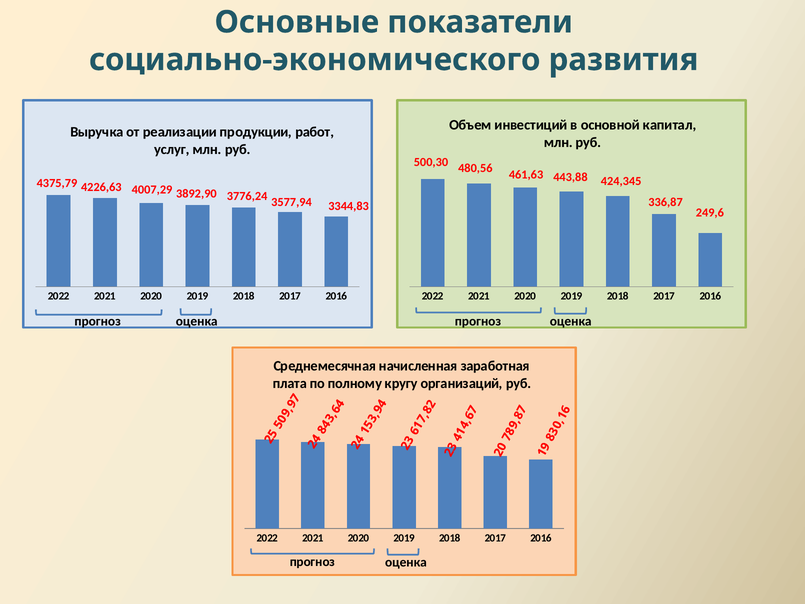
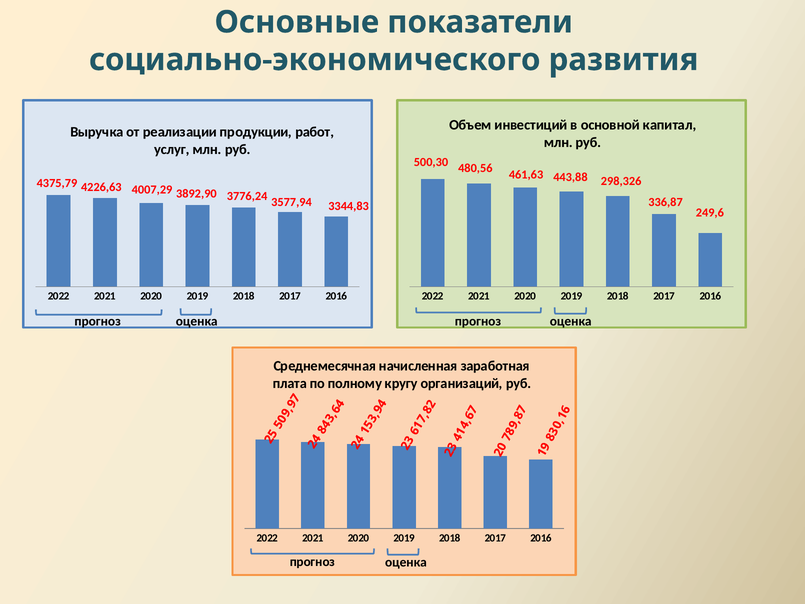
424,345: 424,345 -> 298,326 (621, 181)
